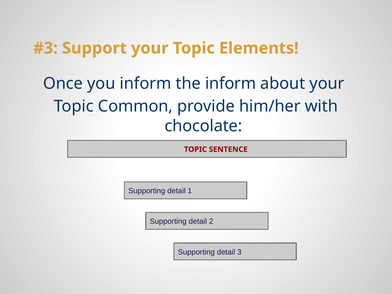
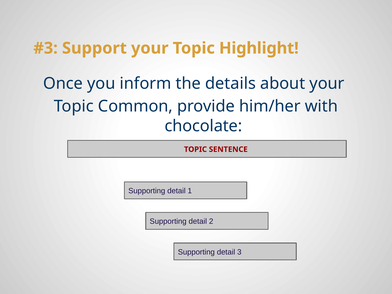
Elements: Elements -> Highlight (259, 48)
the inform: inform -> details (230, 83)
